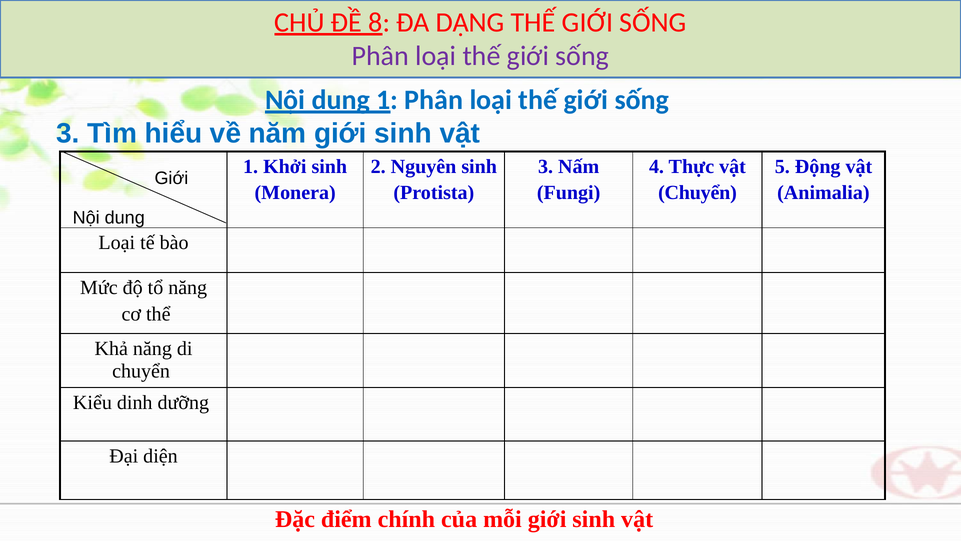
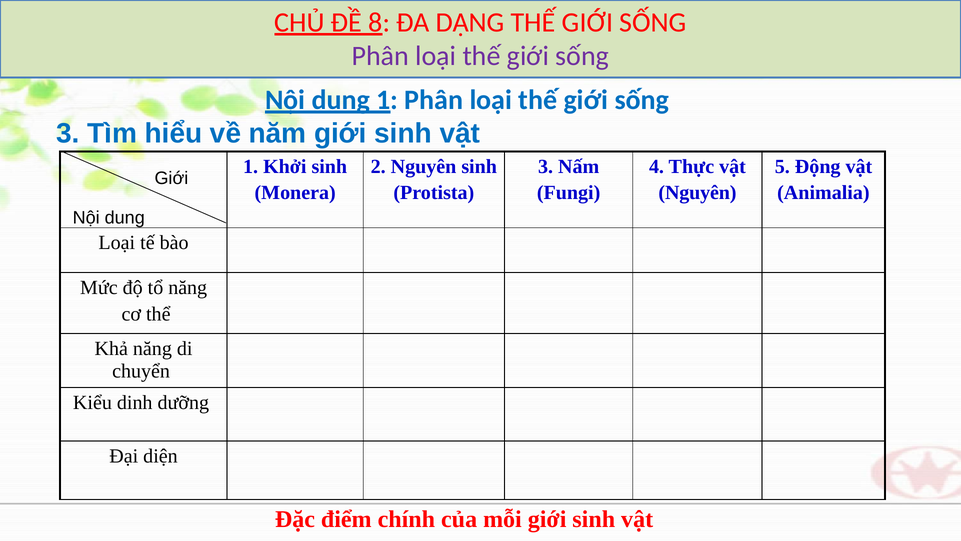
Chuyển: Chuyển -> Nguyên (697, 193)
